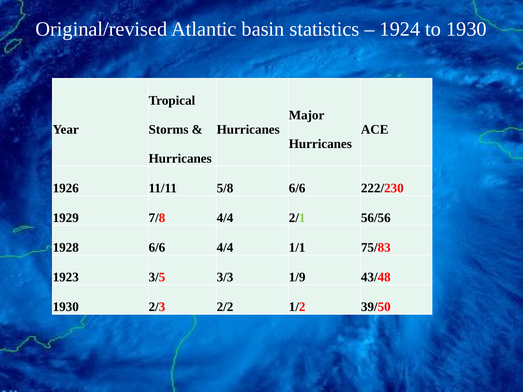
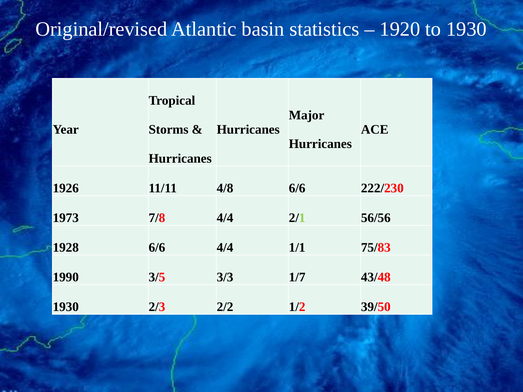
1924: 1924 -> 1920 (400, 29)
5/8: 5/8 -> 4/8 (225, 188)
1929: 1929 -> 1973 (66, 218)
1923: 1923 -> 1990 (66, 277)
1/9: 1/9 -> 1/7 (297, 277)
